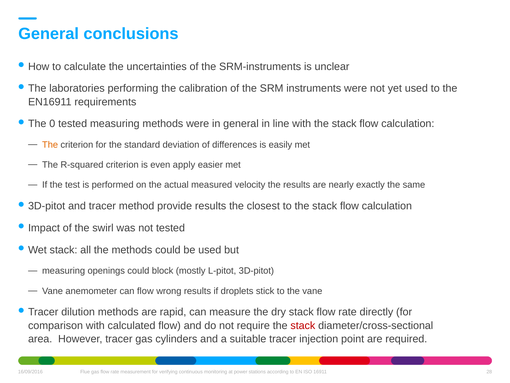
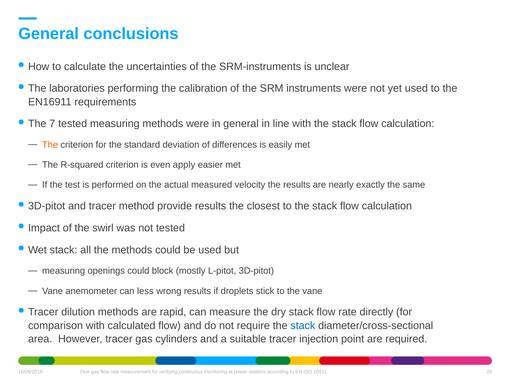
0: 0 -> 7 (52, 124)
can flow: flow -> less (145, 291)
stack colour: red -> blue (303, 325)
